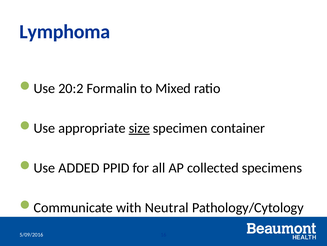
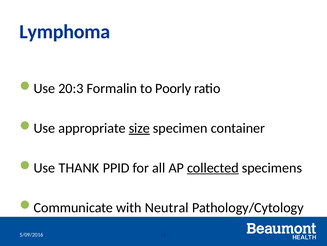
20:2: 20:2 -> 20:3 (71, 88)
Mixed: Mixed -> Poorly (173, 88)
ADDED: ADDED -> THANK (79, 167)
collected underline: none -> present (213, 167)
